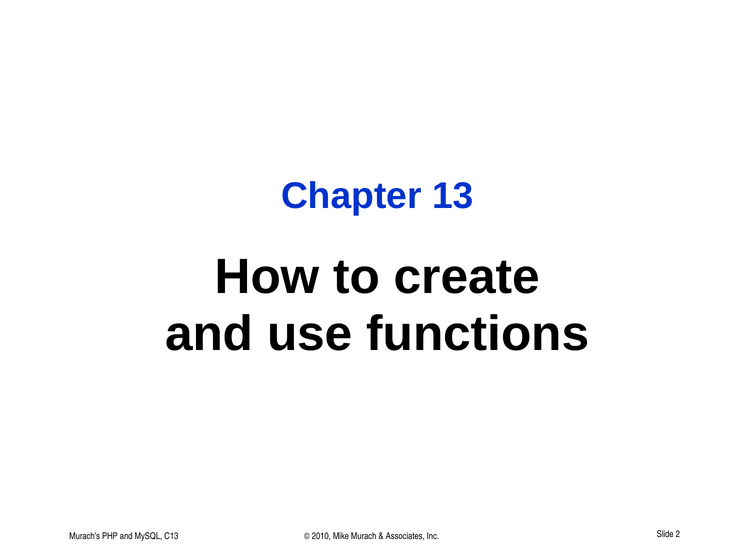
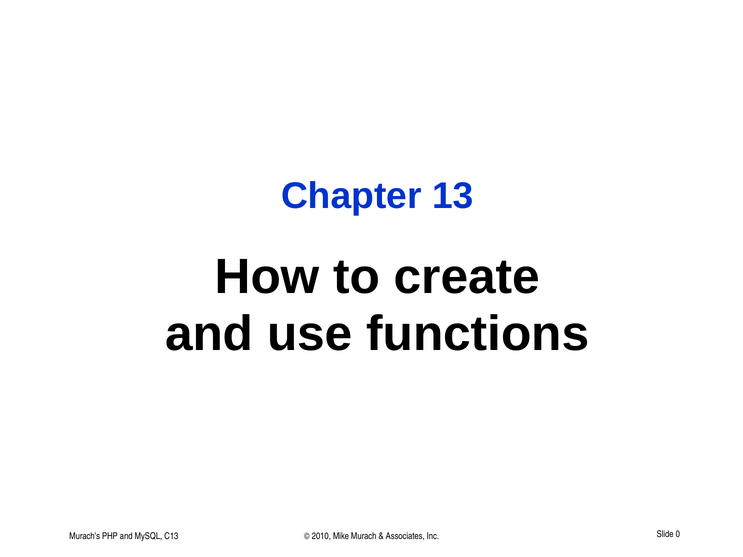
2: 2 -> 0 (678, 535)
